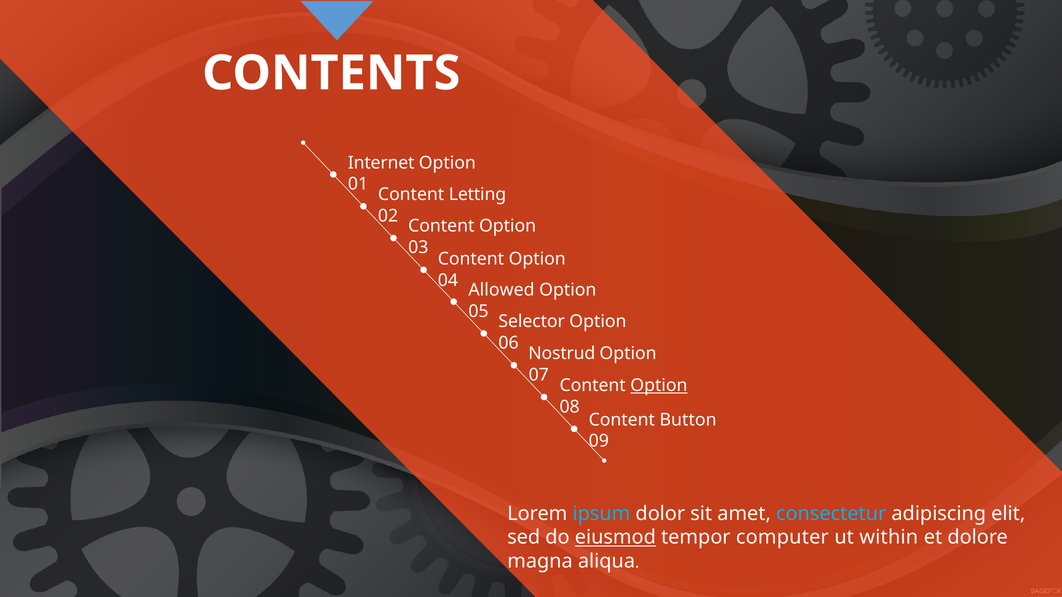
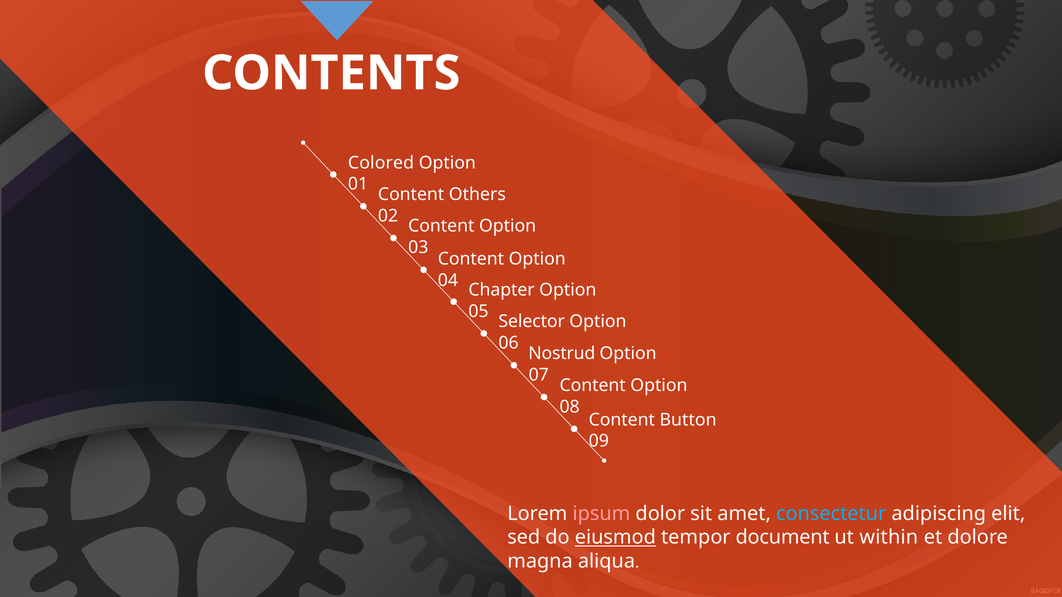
Internet: Internet -> Colored (381, 163)
Letting: Letting -> Others (477, 195)
Allowed: Allowed -> Chapter (502, 290)
Option underline: present -> none (659, 386)
ipsum colour: light blue -> pink (601, 514)
computer: computer -> document (783, 538)
